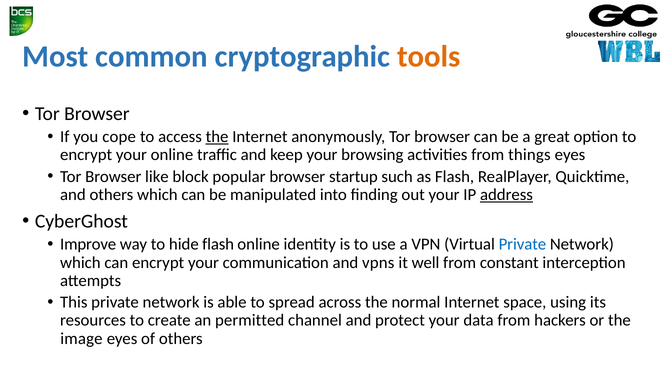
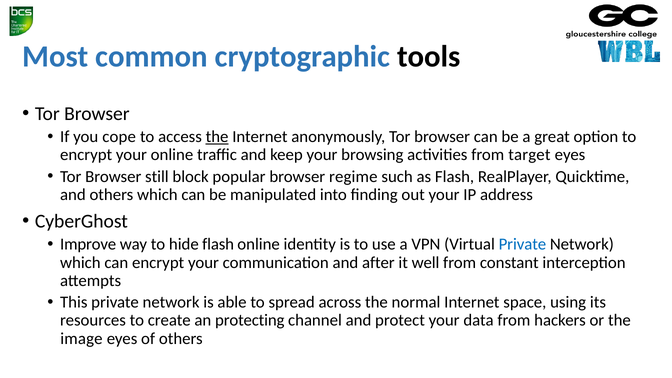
tools colour: orange -> black (429, 56)
things: things -> target (529, 155)
like: like -> still (157, 177)
startup: startup -> regime (353, 177)
address underline: present -> none (506, 195)
vpns: vpns -> after (378, 263)
permitted: permitted -> protecting (250, 320)
